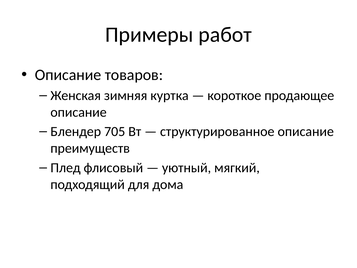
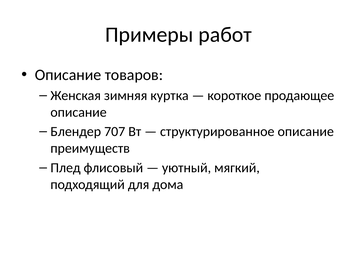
705: 705 -> 707 (115, 132)
